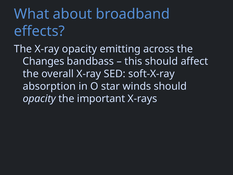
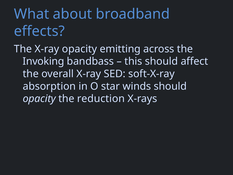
Changes: Changes -> Invoking (43, 61)
important: important -> reduction (101, 99)
